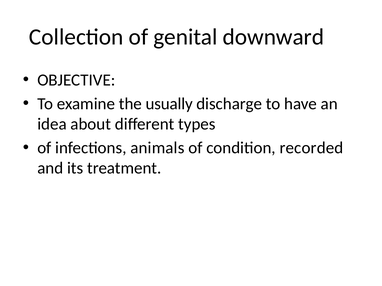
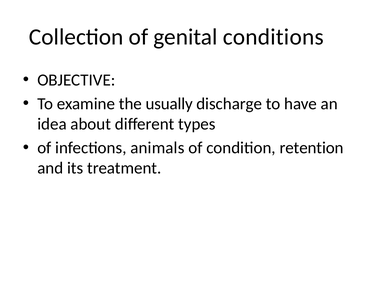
downward: downward -> conditions (273, 37)
recorded: recorded -> retention (312, 148)
